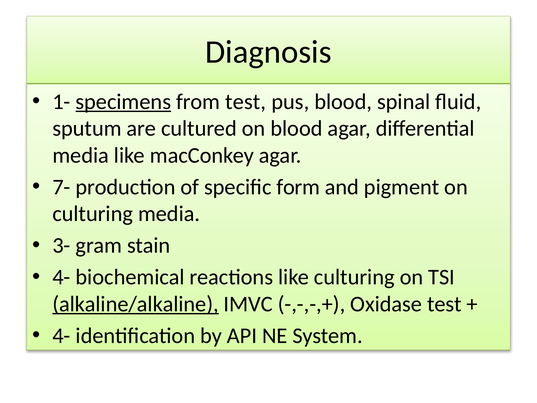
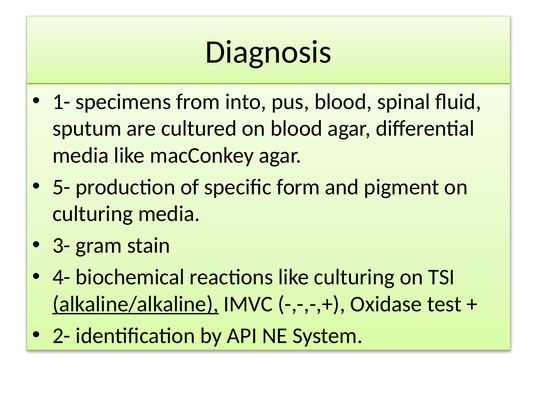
specimens underline: present -> none (123, 102)
from test: test -> into (246, 102)
7-: 7- -> 5- (61, 187)
4-: 4- -> 2- (61, 335)
